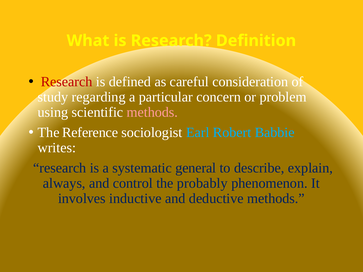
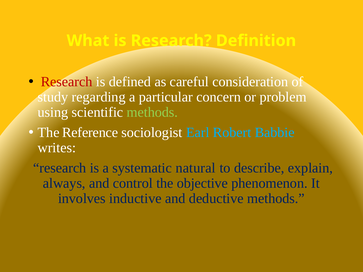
methods colour: pink -> light green (152, 112)
general: general -> natural (196, 168)
probably: probably -> objective (202, 183)
